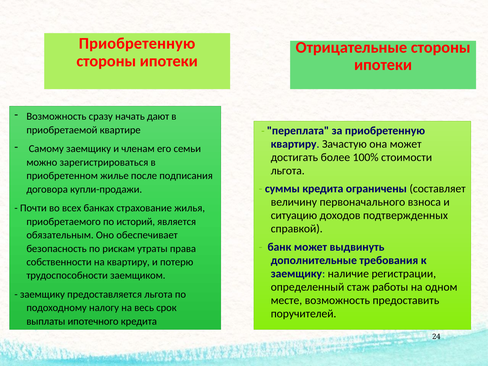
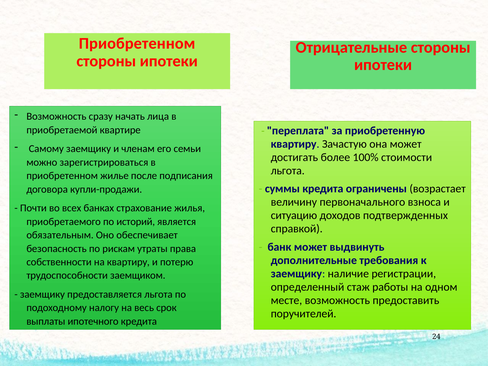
Приобретенную: Приобретенную -> Приобретенном (137, 43)
дают: дают -> лица (158, 116)
составляет: составляет -> возрастает (438, 189)
